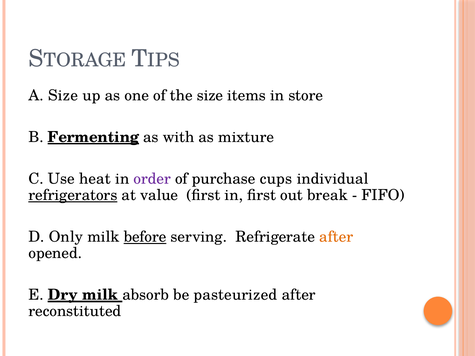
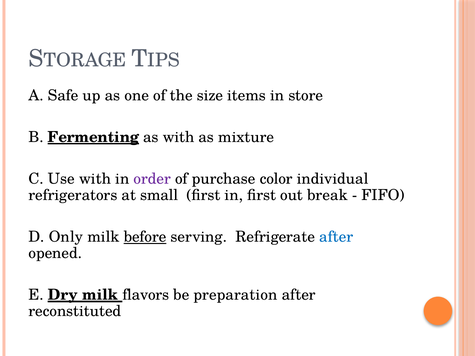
A Size: Size -> Safe (63, 96)
Use heat: heat -> with (95, 179)
cups: cups -> color (276, 179)
refrigerators underline: present -> none (73, 195)
value: value -> small (159, 195)
after colour: orange -> blue (336, 237)
absorb: absorb -> flavors (146, 295)
pasteurized: pasteurized -> preparation (235, 295)
